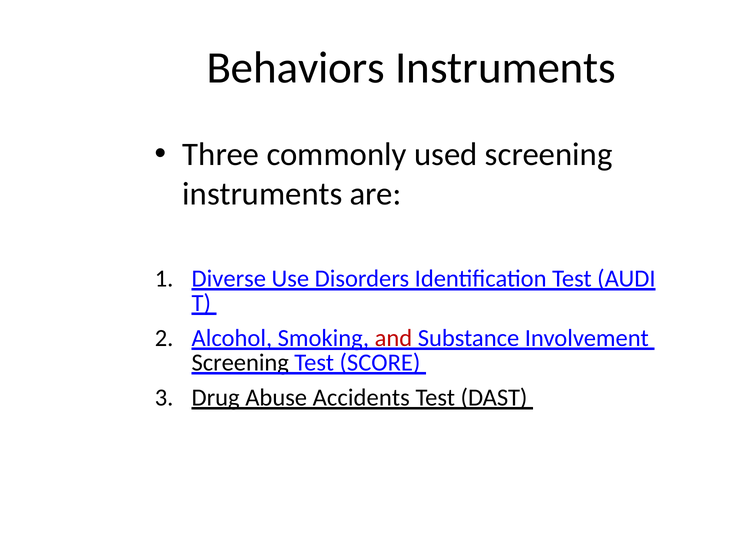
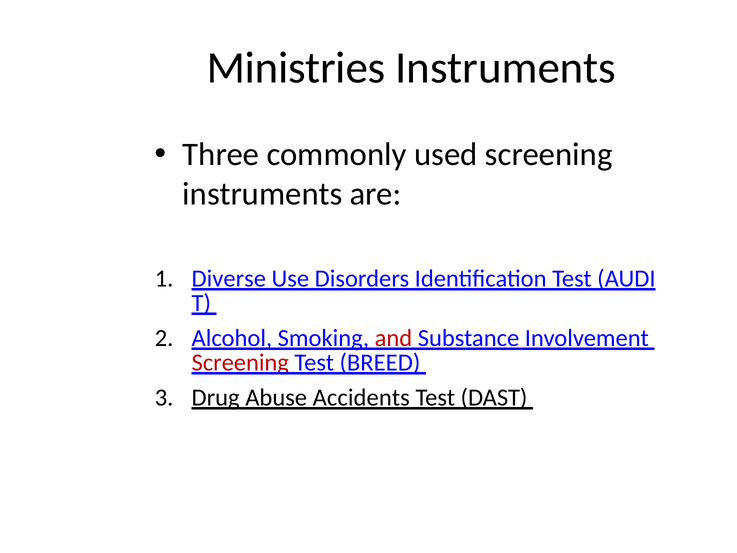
Behaviors: Behaviors -> Ministries (296, 68)
Screening colour: black -> red (240, 363)
SCORE: SCORE -> BREED (380, 363)
